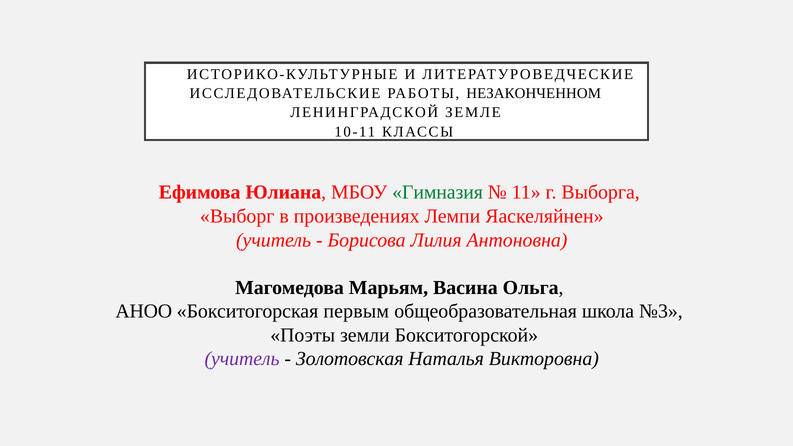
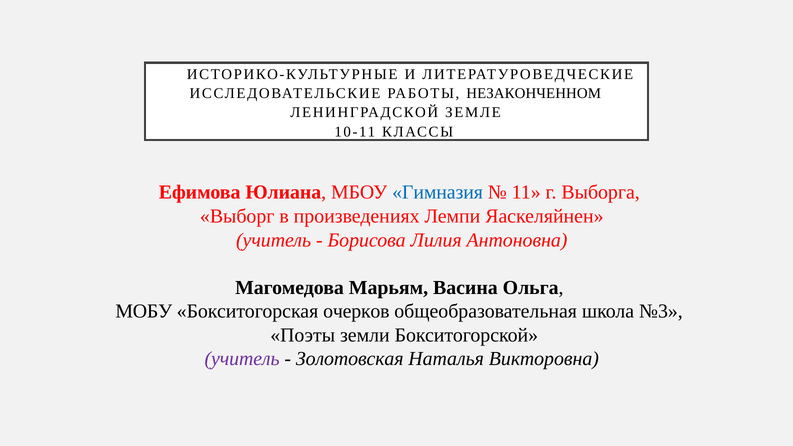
Гимназия colour: green -> blue (438, 192)
АНОО: АНОО -> МОБУ (144, 311)
первым: первым -> очерков (356, 311)
